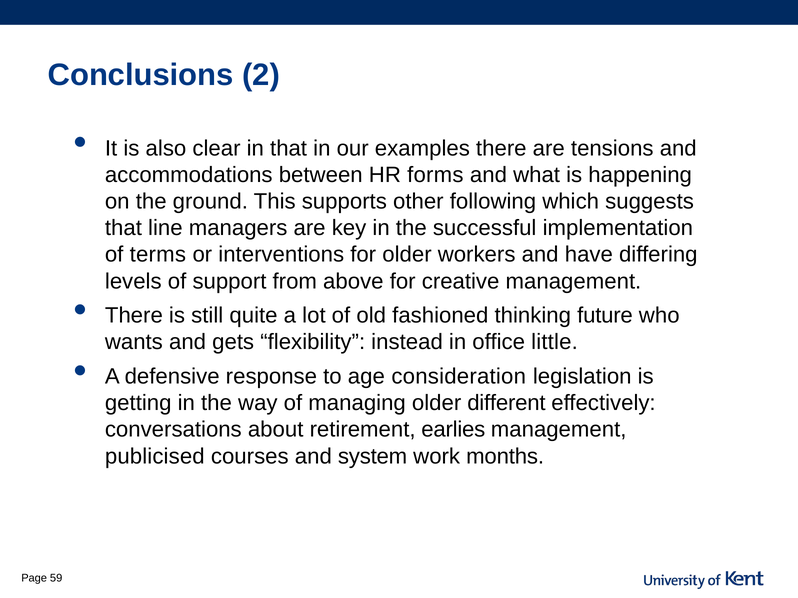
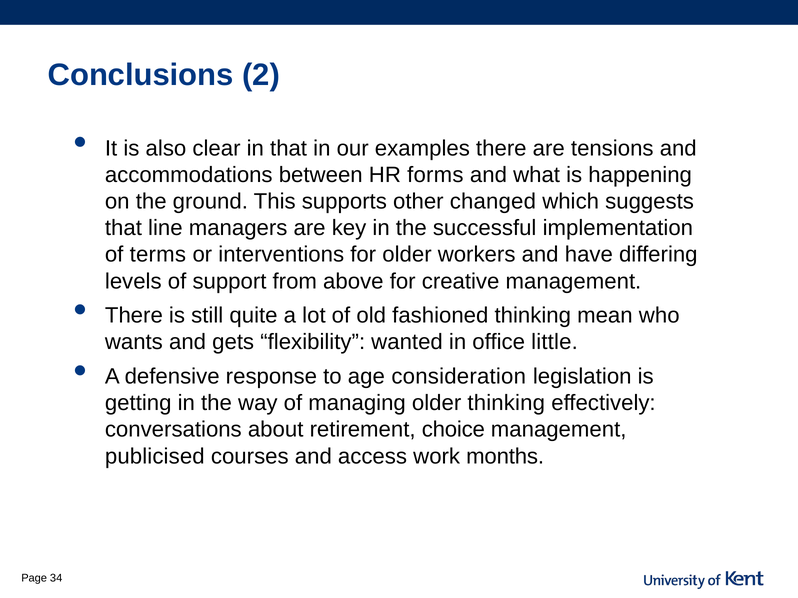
following: following -> changed (493, 202)
future: future -> mean (605, 316)
instead: instead -> wanted (407, 342)
older different: different -> thinking (506, 403)
earlies: earlies -> choice (453, 430)
system: system -> access (372, 457)
59: 59 -> 34 (56, 579)
